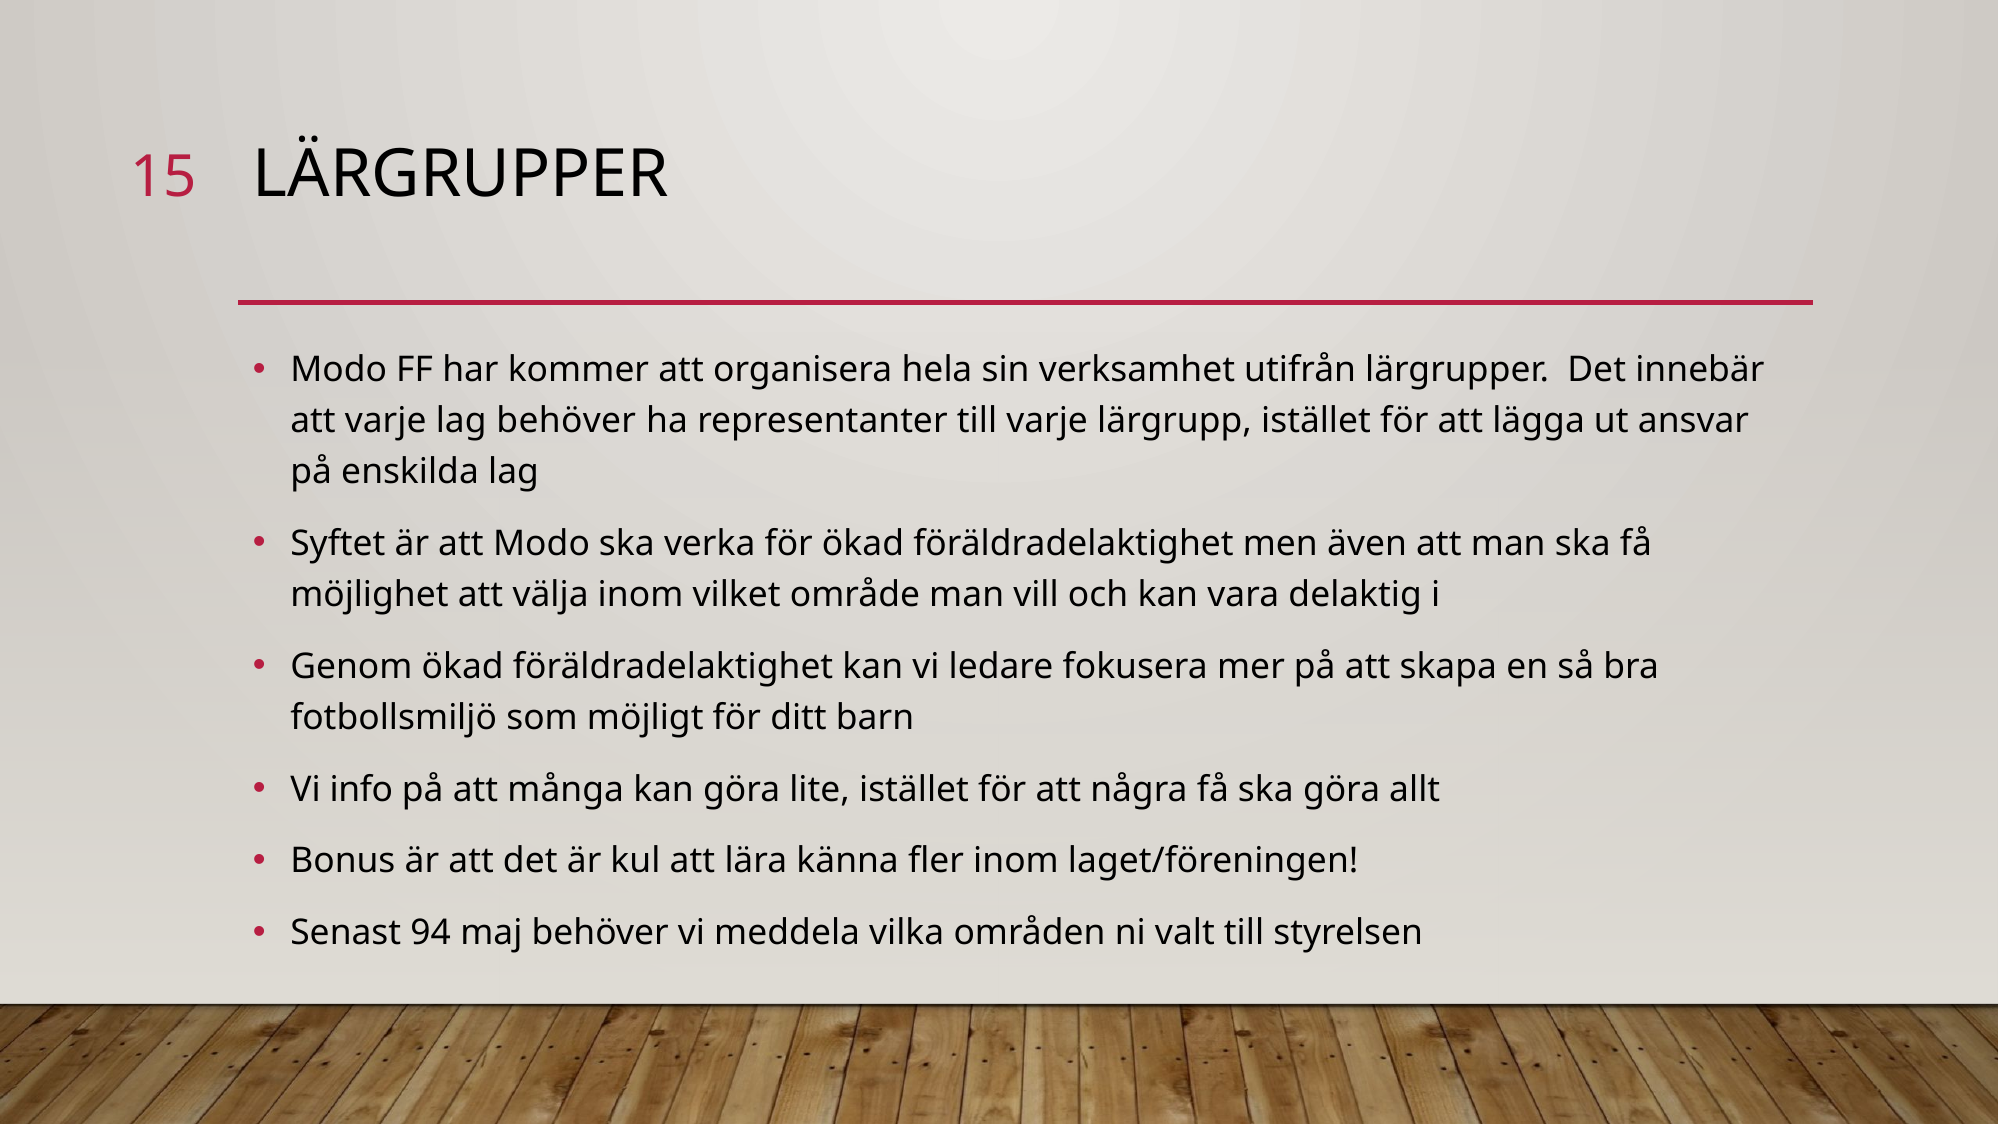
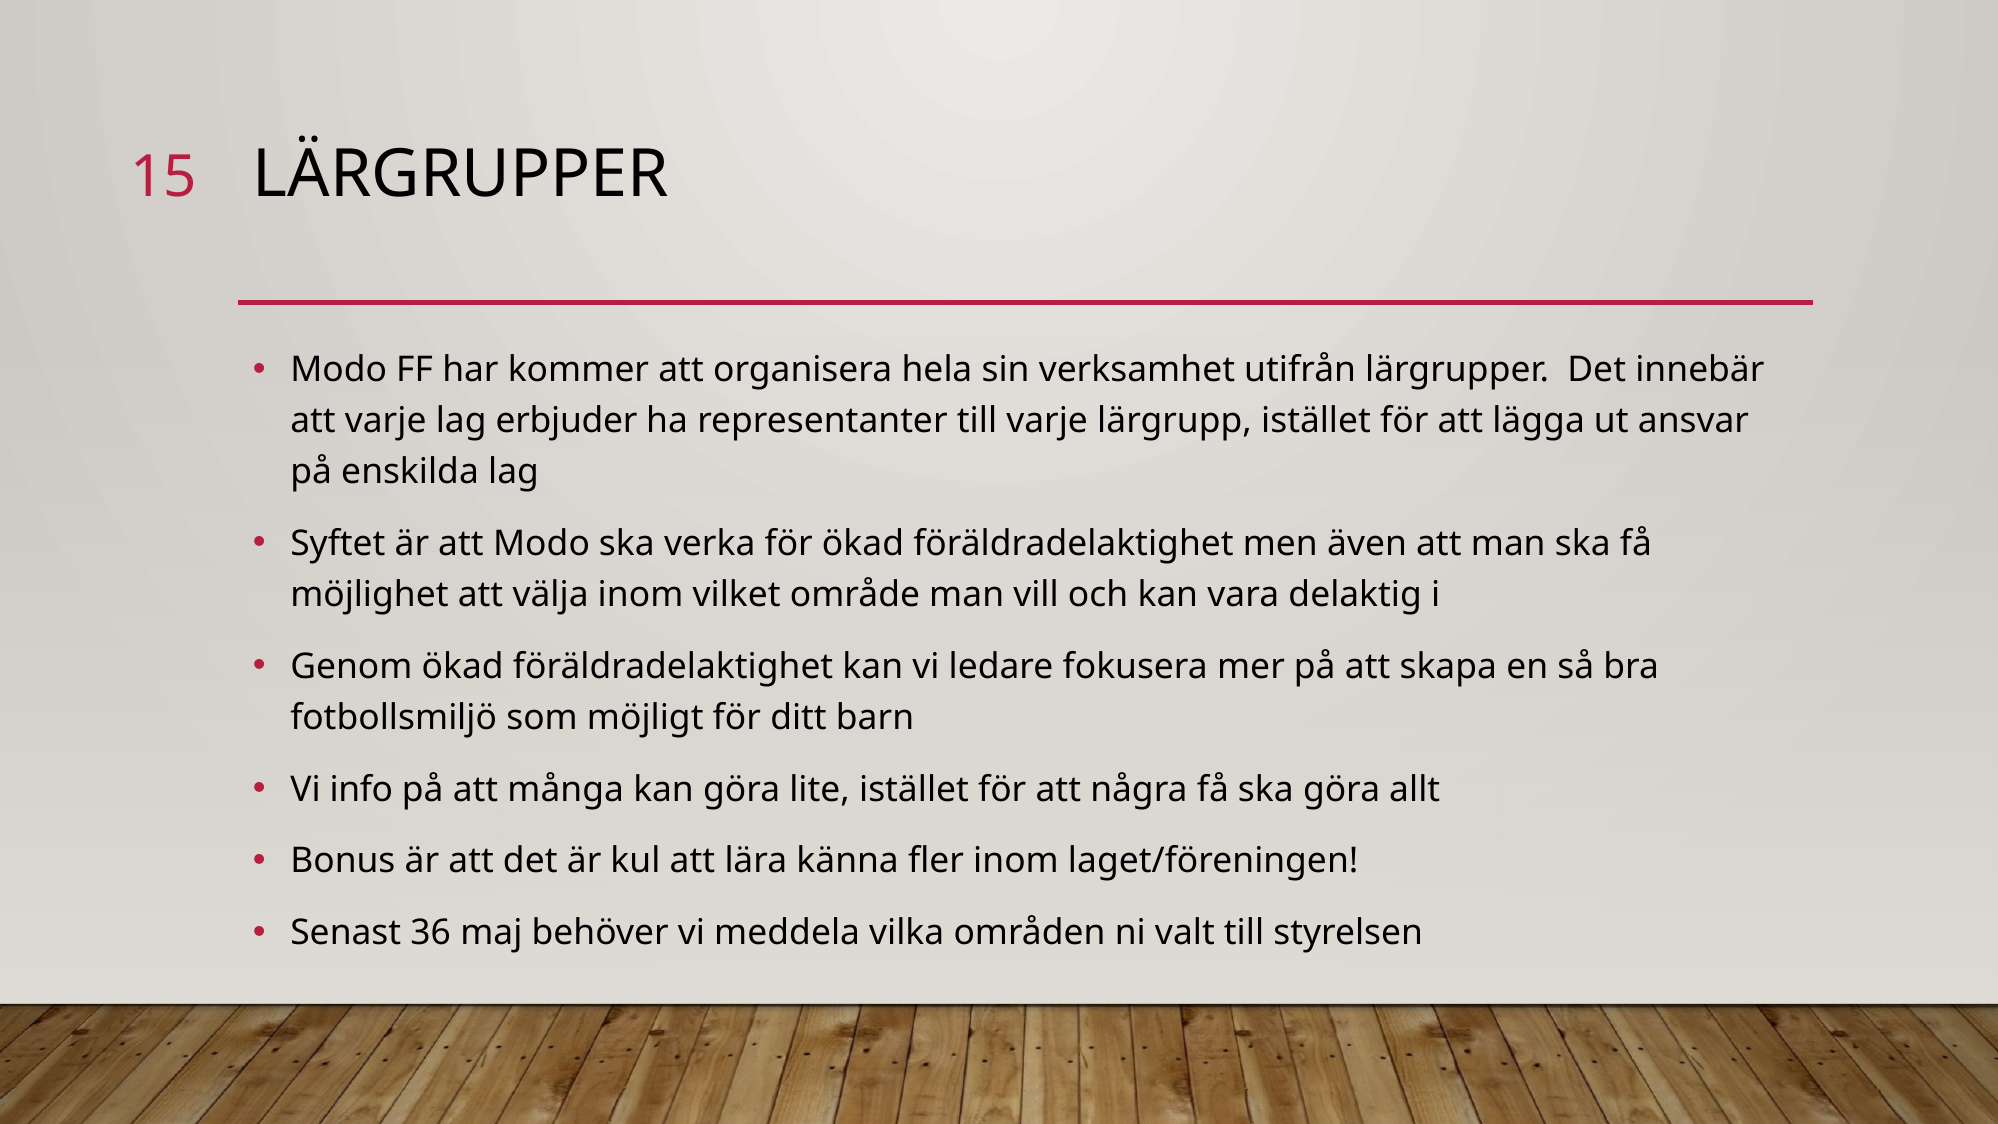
lag behöver: behöver -> erbjuder (567, 421)
94: 94 -> 36 (431, 933)
